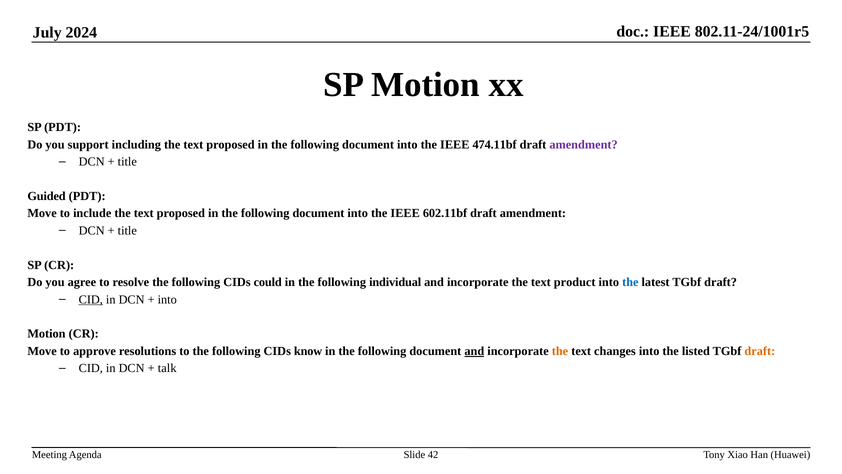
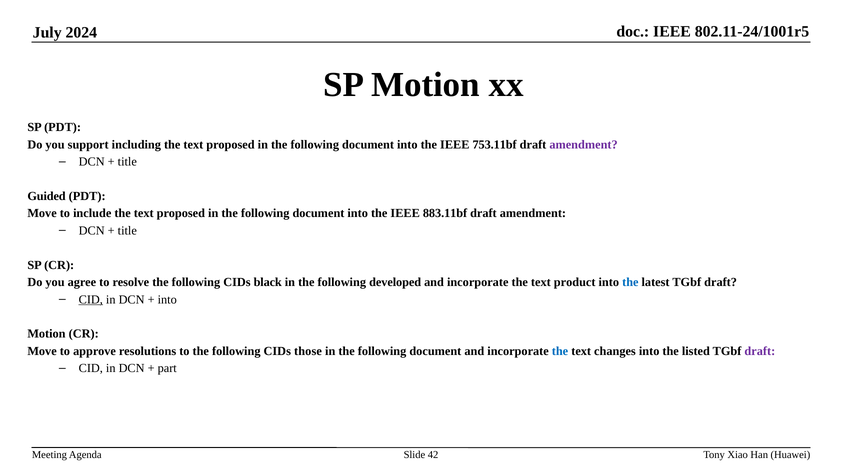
474.11bf: 474.11bf -> 753.11bf (495, 144)
602.11bf: 602.11bf -> 883.11bf (445, 213)
could: could -> black (268, 282)
individual: individual -> developed (395, 282)
know: know -> those (308, 351)
and underline: present -> none (474, 351)
the colour: orange -> blue (560, 351)
draft colour: orange -> purple (760, 351)
talk: talk -> part (167, 368)
